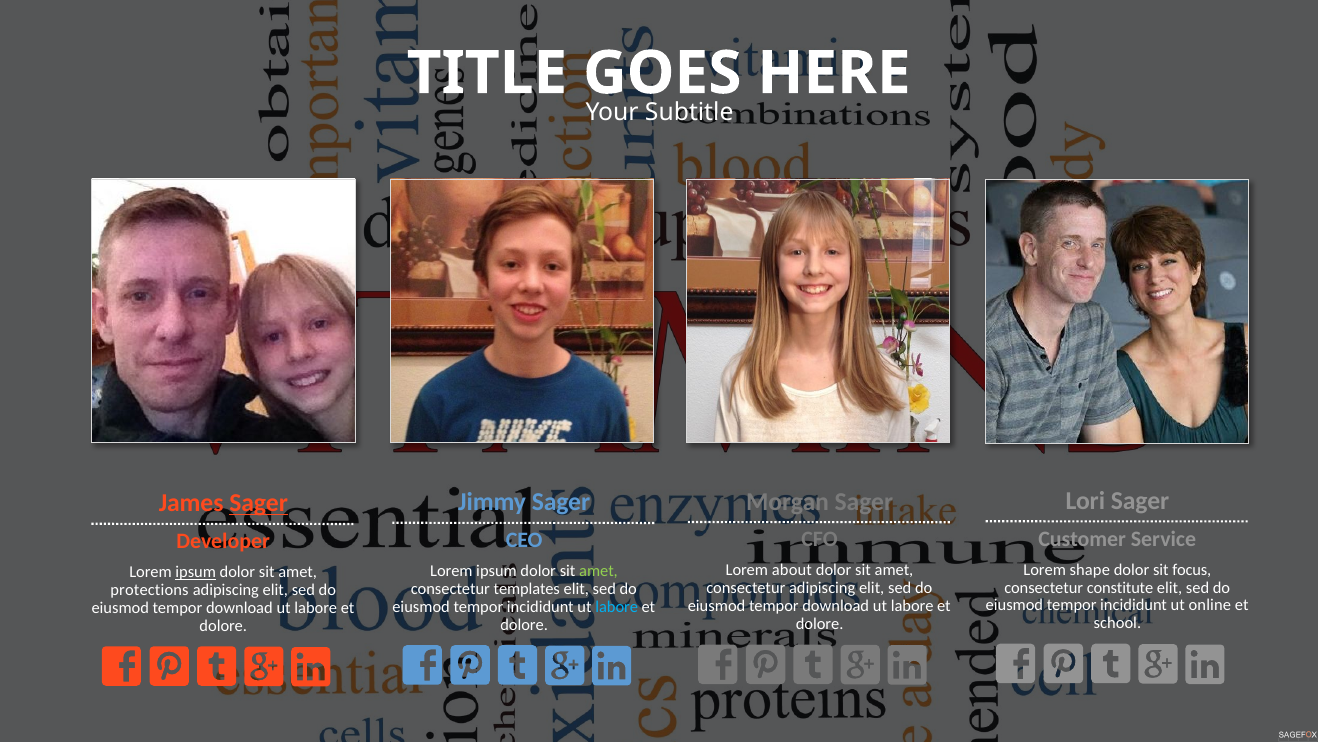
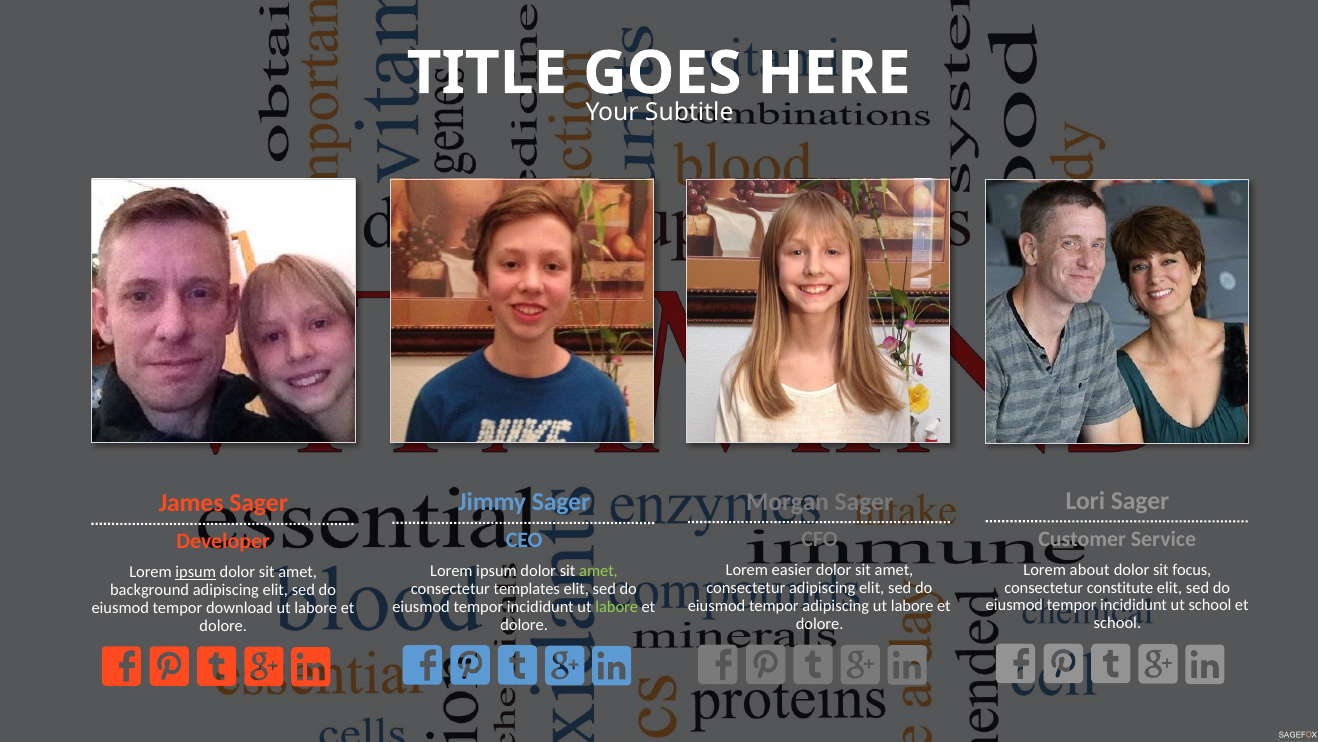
Sager underline: present -> none (259, 503)
shape: shape -> about (1090, 569)
about: about -> easier (792, 570)
protections: protections -> background (150, 590)
ut online: online -> school (1210, 605)
download: download -> adipiscing (836, 606)
labore colour: light blue -> light green (617, 606)
